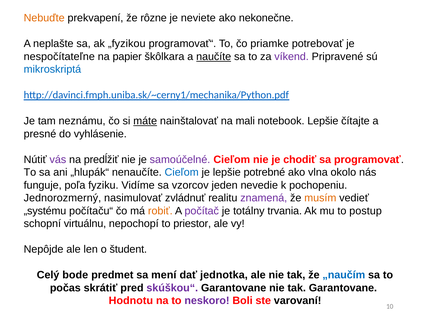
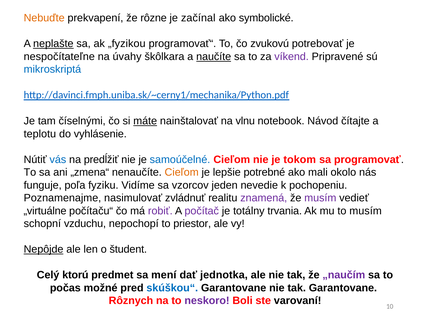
neviete: neviete -> začínal (198, 18)
nekonečne: nekonečne -> symbolické (266, 18)
neplašte underline: none -> present (53, 44)
priamke: priamke -> zvukovú (270, 44)
papier: papier -> úvahy (127, 56)
neznámu: neznámu -> číselnými (82, 121)
mali: mali -> vlnu (245, 121)
notebook Lepšie: Lepšie -> Návod (323, 121)
presné: presné -> teplotu (40, 134)
vás colour: purple -> blue (58, 159)
samoúčelné colour: purple -> blue (180, 159)
chodiť: chodiť -> tokom (300, 159)
„hlupák“: „hlupák“ -> „zmena“ (90, 172)
Cieľom colour: blue -> orange (182, 172)
vlna: vlna -> mali (318, 172)
Jednorozmerný: Jednorozmerný -> Poznamenajme (62, 198)
musím colour: orange -> purple (320, 198)
„systému: „systému -> „virtuálne (45, 210)
robiť colour: orange -> purple (160, 210)
to postup: postup -> musím (366, 210)
virtuálnu: virtuálnu -> vzduchu (85, 223)
Nepôjde underline: none -> present (44, 249)
bode: bode -> ktorú (75, 274)
„naučím colour: blue -> purple (344, 274)
skrátiť: skrátiť -> možné (101, 287)
skúškou“ colour: purple -> blue (172, 287)
Hodnotu: Hodnotu -> Rôznych (131, 300)
